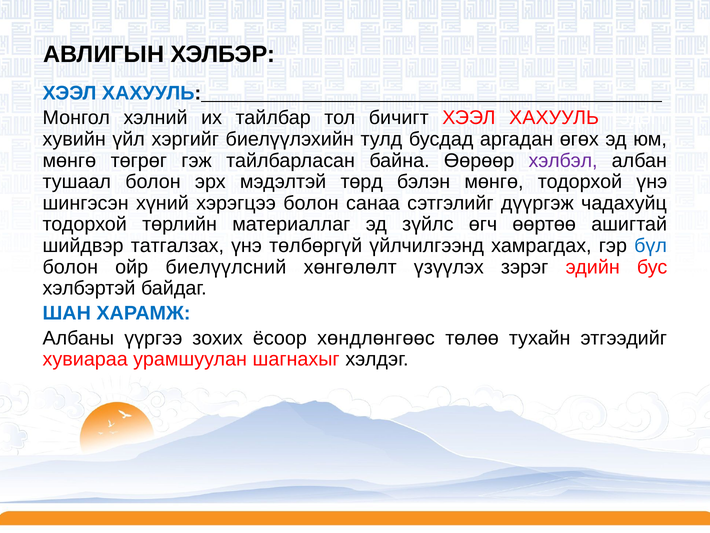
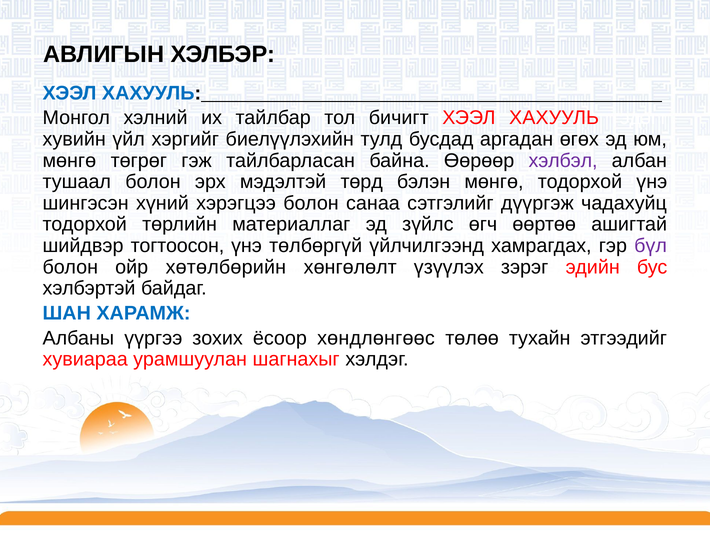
татгалзах: татгалзах -> тогтоосон (177, 246)
бүл colour: blue -> purple (651, 246)
биелүүлсний: биелүүлсний -> хөтөлбөрийн (226, 267)
